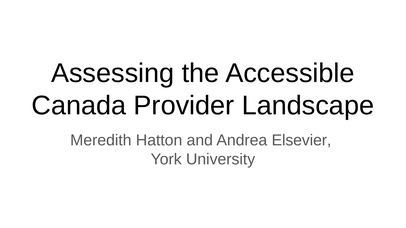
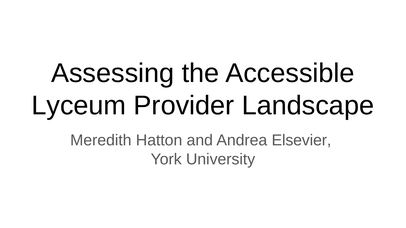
Canada: Canada -> Lyceum (79, 106)
